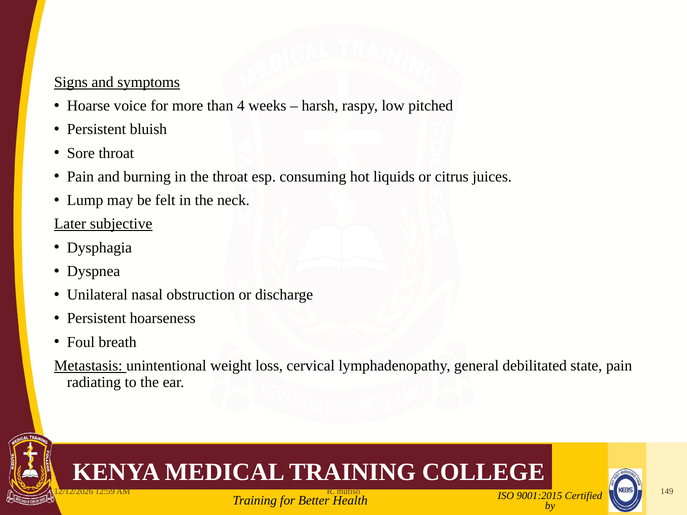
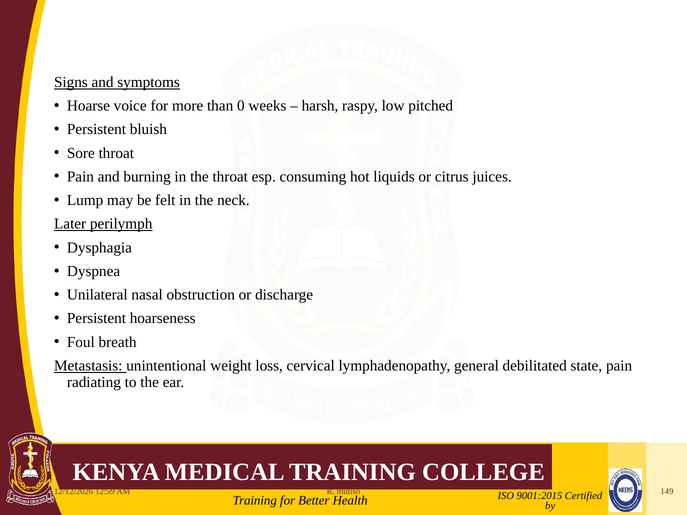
4: 4 -> 0 (241, 106)
subjective: subjective -> perilymph (121, 224)
